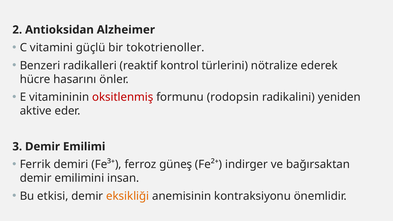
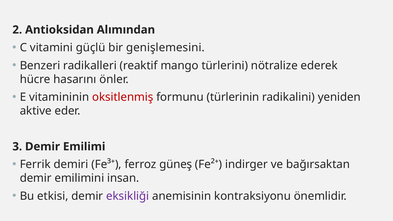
Alzheimer: Alzheimer -> Alımından (126, 30)
tokotrienoller: tokotrienoller -> genişlemesini (165, 48)
kontrol: kontrol -> mango (180, 66)
rodopsin: rodopsin -> türlerinin (233, 97)
eksikliği colour: orange -> purple (128, 196)
